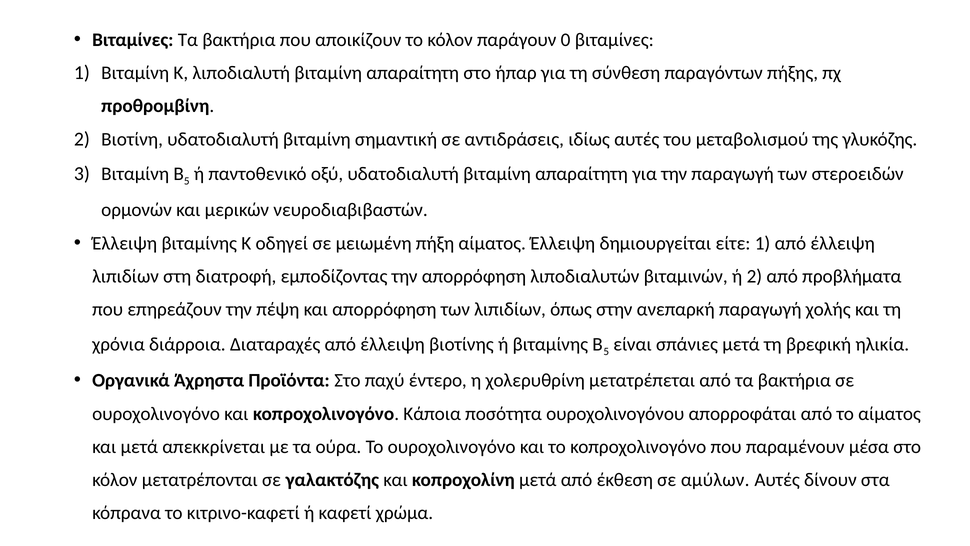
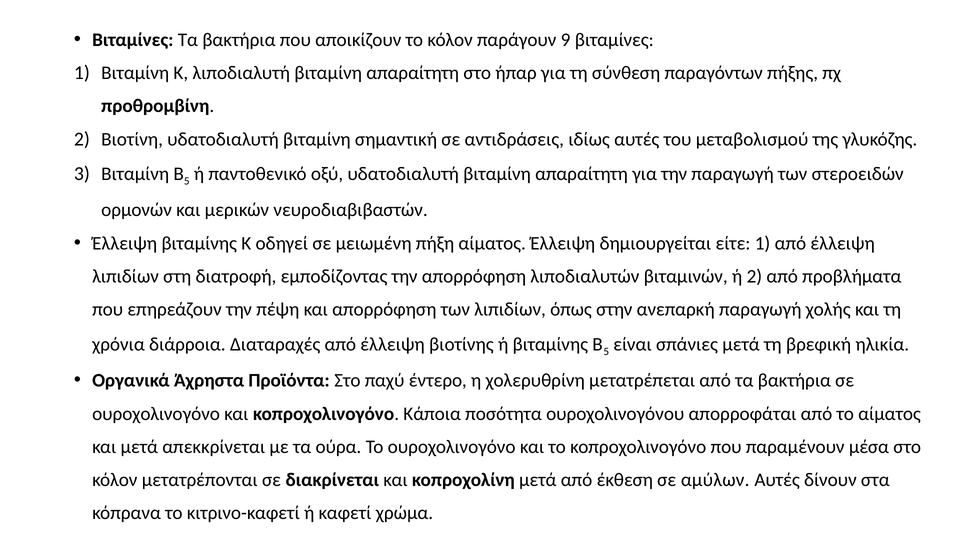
0: 0 -> 9 (566, 40)
γαλακτόζης: γαλακτόζης -> διακρίνεται (332, 480)
